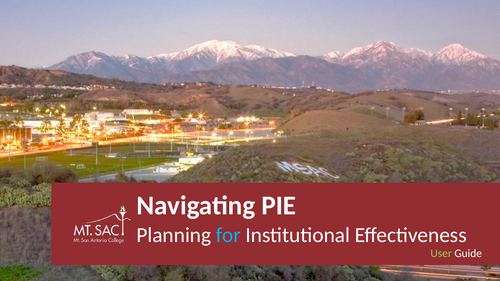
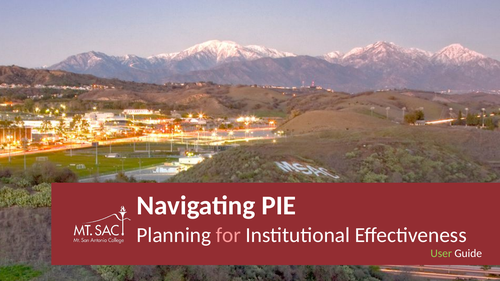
for colour: light blue -> pink (228, 235)
